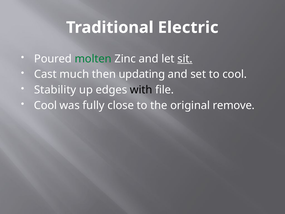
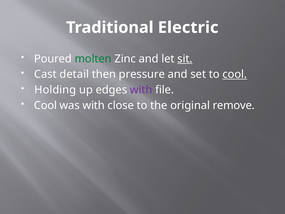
much: much -> detail (74, 74)
updating: updating -> pressure (142, 74)
cool underline: none -> present (235, 74)
Stability: Stability -> Holding (55, 90)
with colour: black -> purple (141, 90)
was fully: fully -> with (94, 105)
